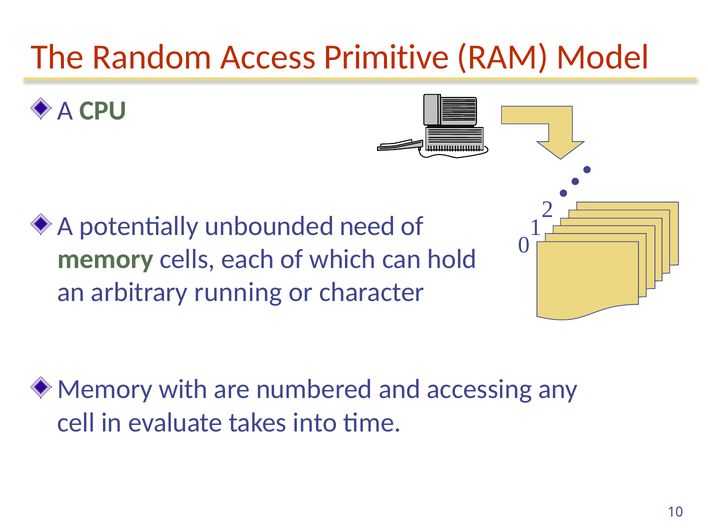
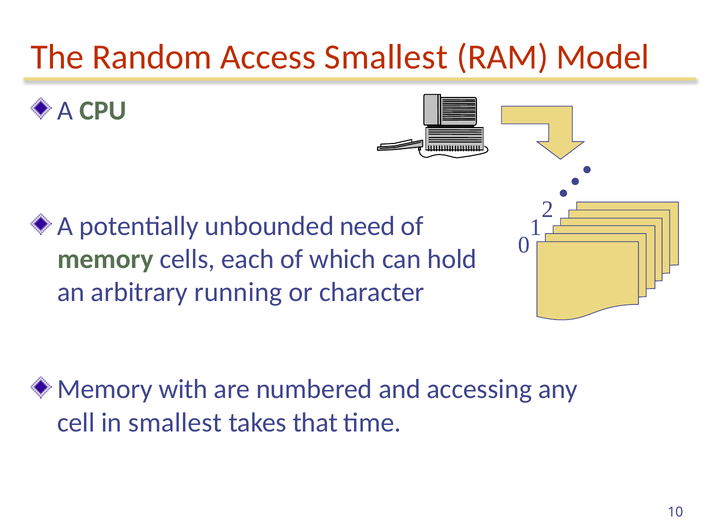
Access Primitive: Primitive -> Smallest (386, 57)
in evaluate: evaluate -> smallest (175, 422)
into: into -> that (315, 422)
